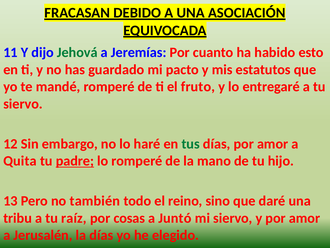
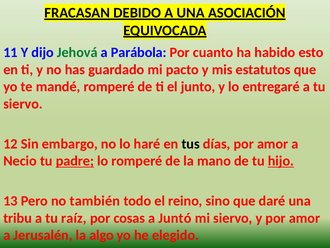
Jeremías: Jeremías -> Parábola (139, 52)
fruto: fruto -> junto (198, 87)
tus colour: green -> black (191, 144)
Quita: Quita -> Necio (20, 161)
hijo underline: none -> present (281, 161)
la días: días -> algo (102, 235)
